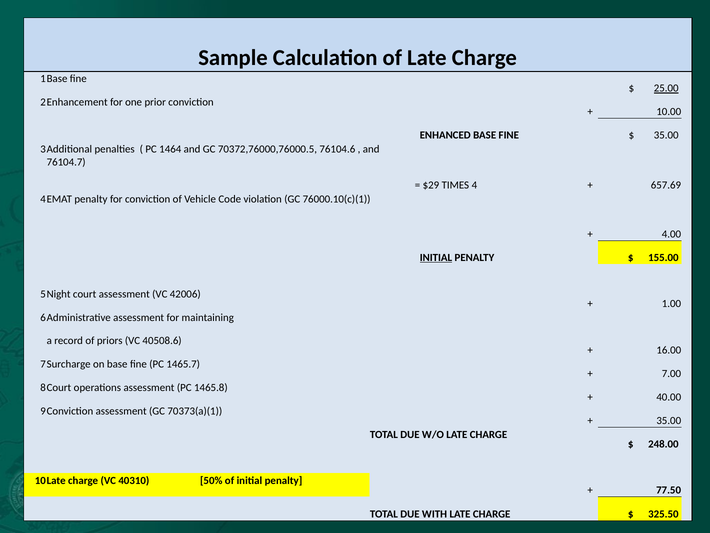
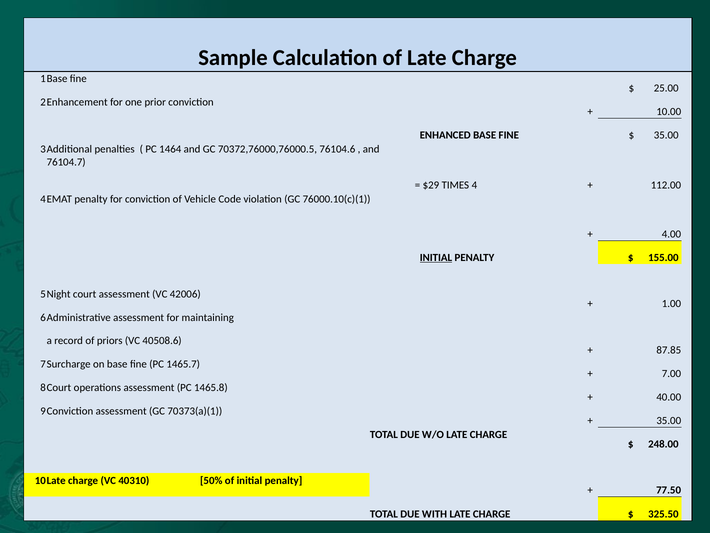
25.00 underline: present -> none (666, 88)
657.69: 657.69 -> 112.00 (666, 185)
16.00: 16.00 -> 87.85 (669, 350)
